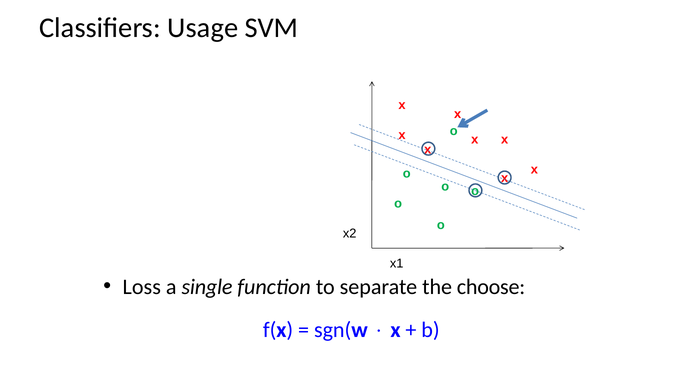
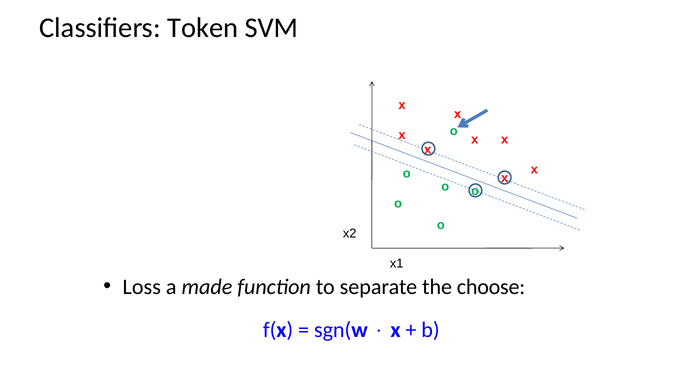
Usage: Usage -> Token (203, 28)
single: single -> made (207, 287)
